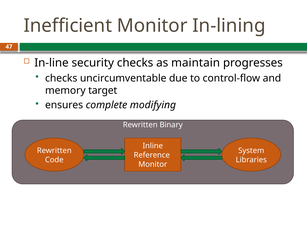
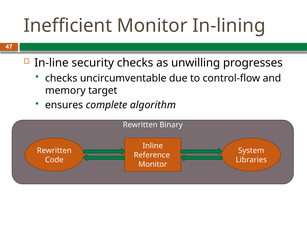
maintain: maintain -> unwilling (196, 63)
modifying: modifying -> algorithm (153, 105)
